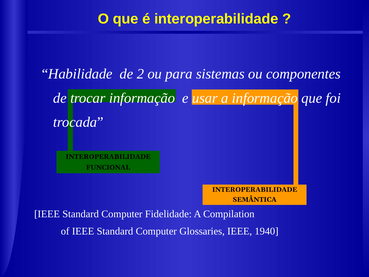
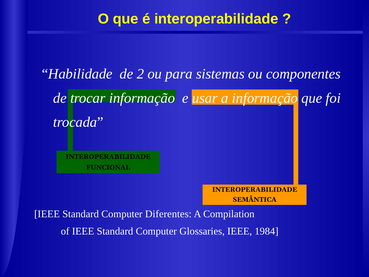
Fidelidade: Fidelidade -> Diferentes (168, 214)
1940: 1940 -> 1984 (267, 231)
